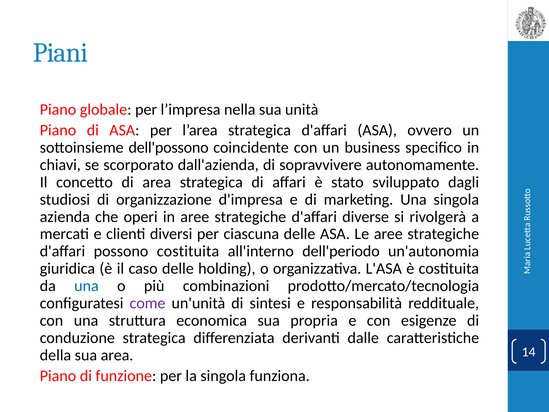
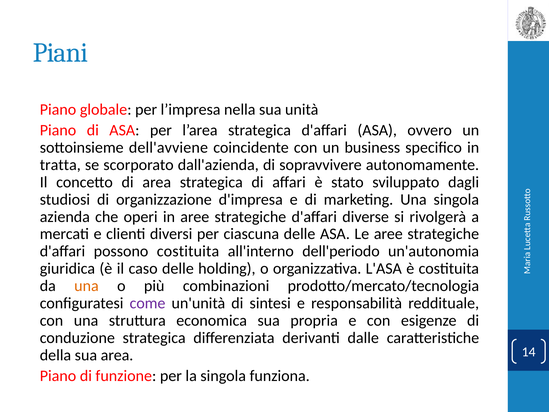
dell'possono: dell'possono -> dell'avviene (168, 147)
chiavi: chiavi -> tratta (60, 165)
una colour: blue -> orange (86, 286)
